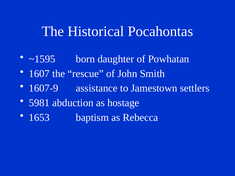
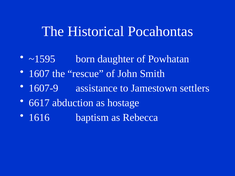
5981: 5981 -> 6617 (39, 103)
1653: 1653 -> 1616 (39, 118)
